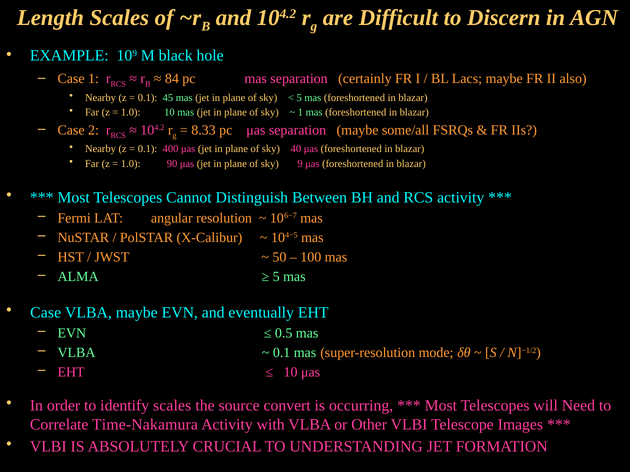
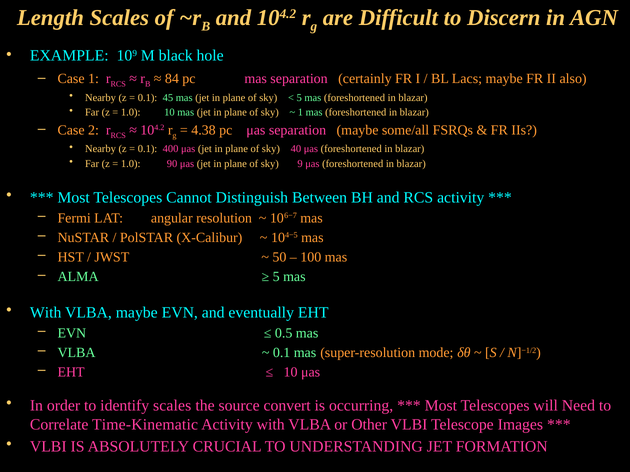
8.33: 8.33 -> 4.38 (204, 130)
Case: Case -> With (46, 313)
Time-Nakamura: Time-Nakamura -> Time-Kinematic (145, 425)
